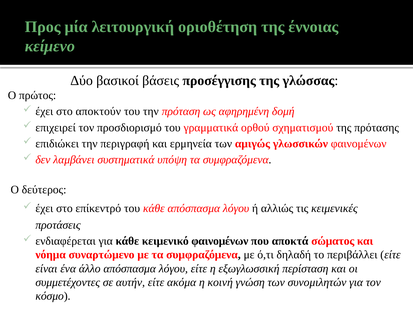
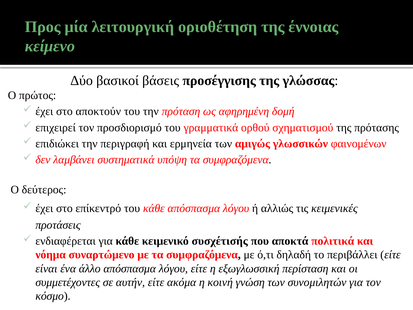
κειμενικό φαινομένων: φαινομένων -> συσχέτισής (220, 241)
σώματος: σώματος -> πολιτικά (333, 241)
